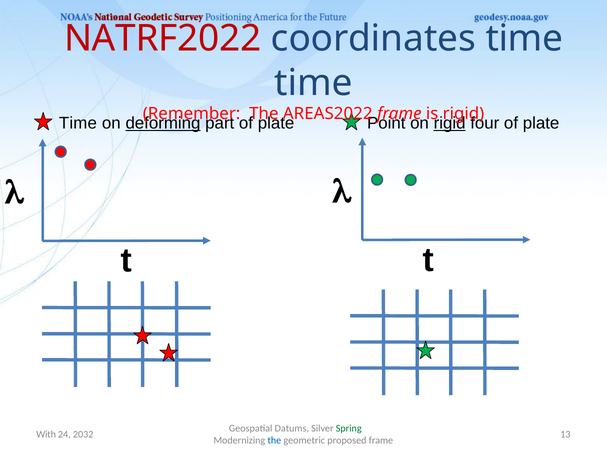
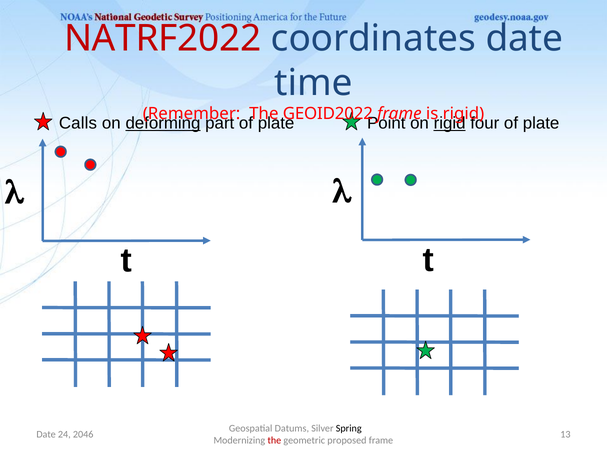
coordinates time: time -> date (524, 39)
AREAS2022: AREAS2022 -> GEOID2022 (328, 114)
Time: Time -> Calls (78, 123)
Spring colour: green -> black (349, 429)
With: With -> Date (46, 435)
2032: 2032 -> 2046 (83, 435)
the colour: blue -> red (274, 441)
